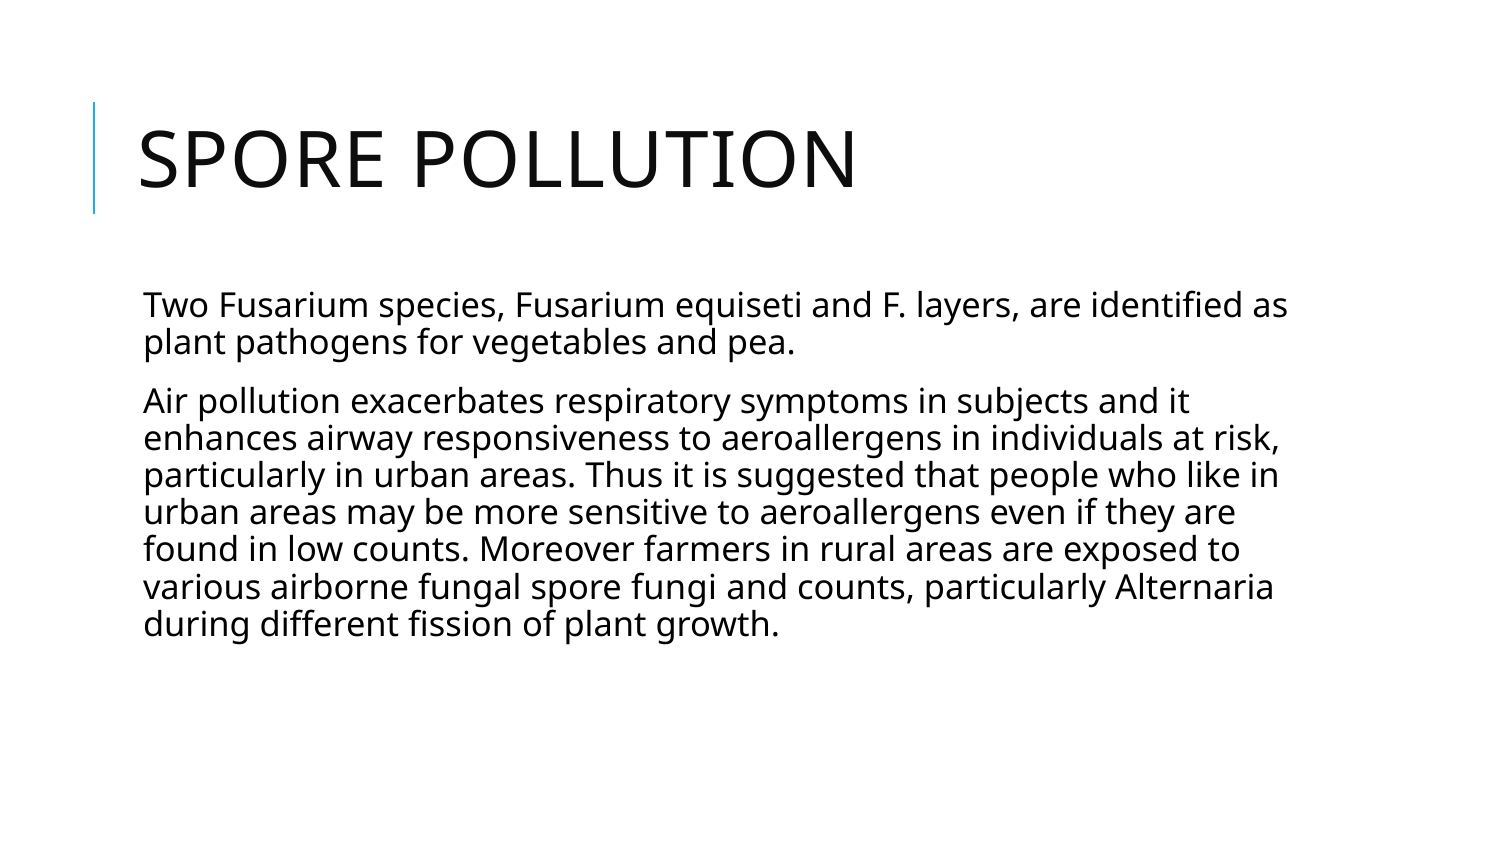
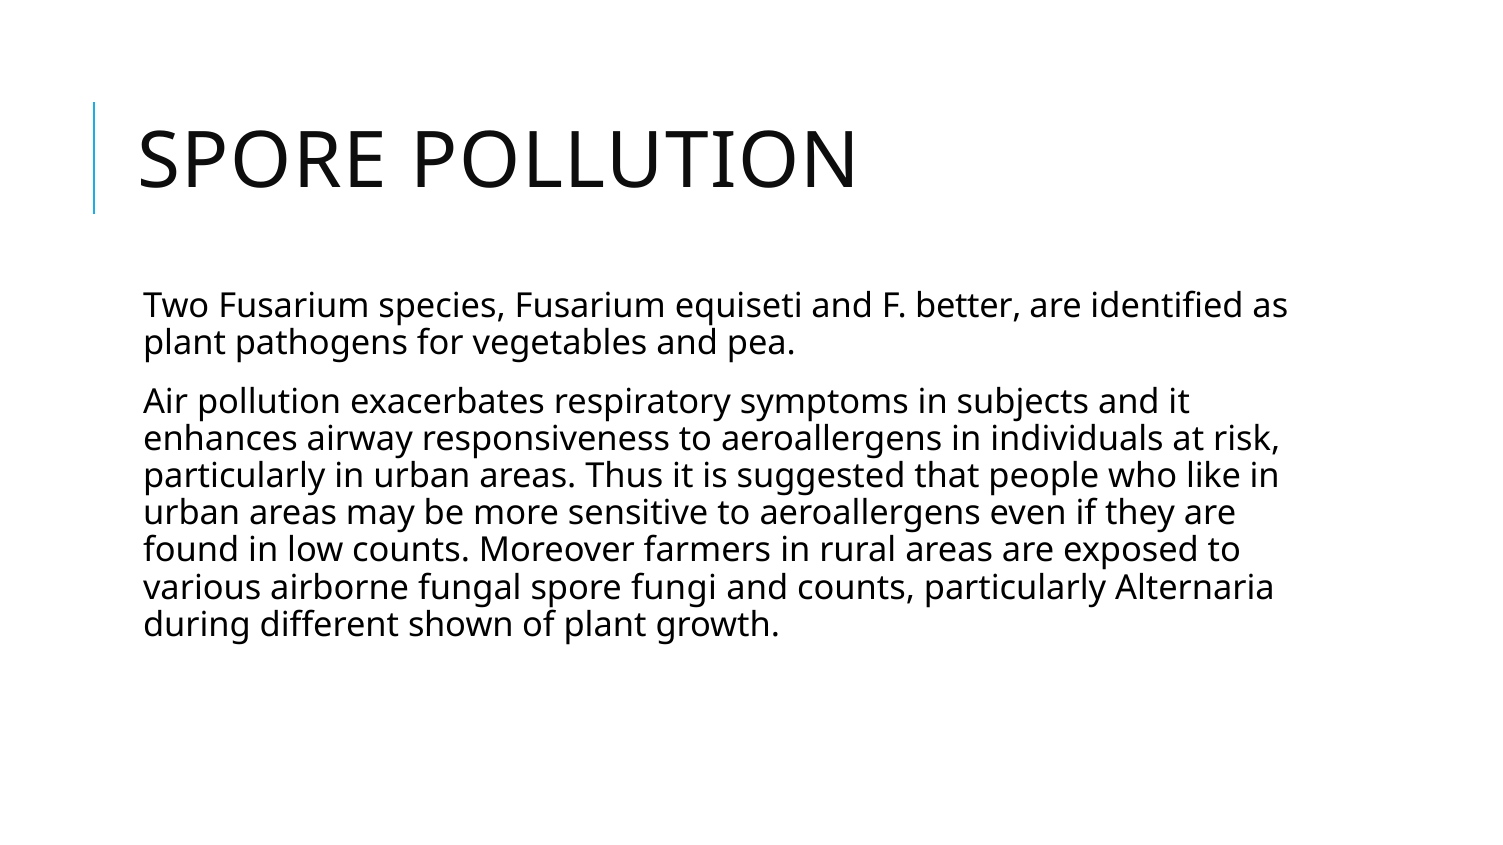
layers: layers -> better (968, 306)
fission: fission -> shown (461, 625)
